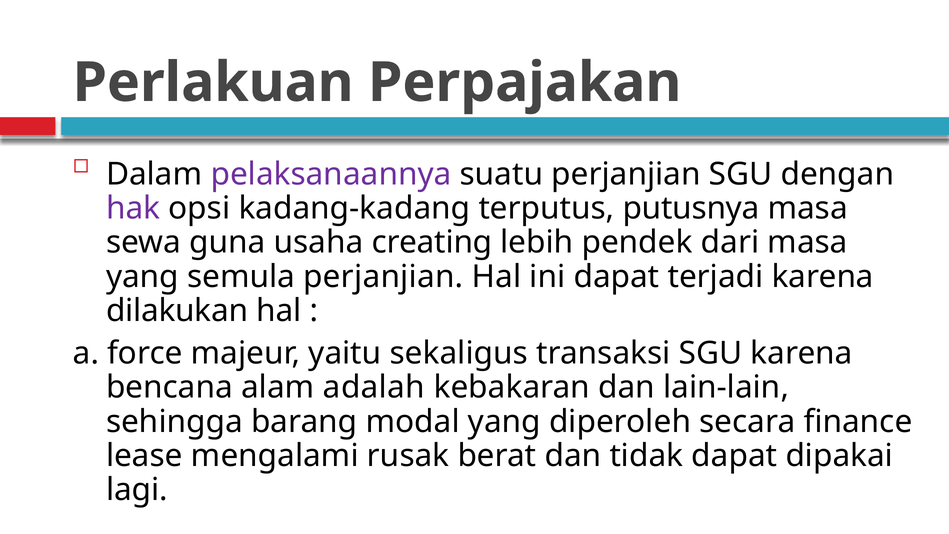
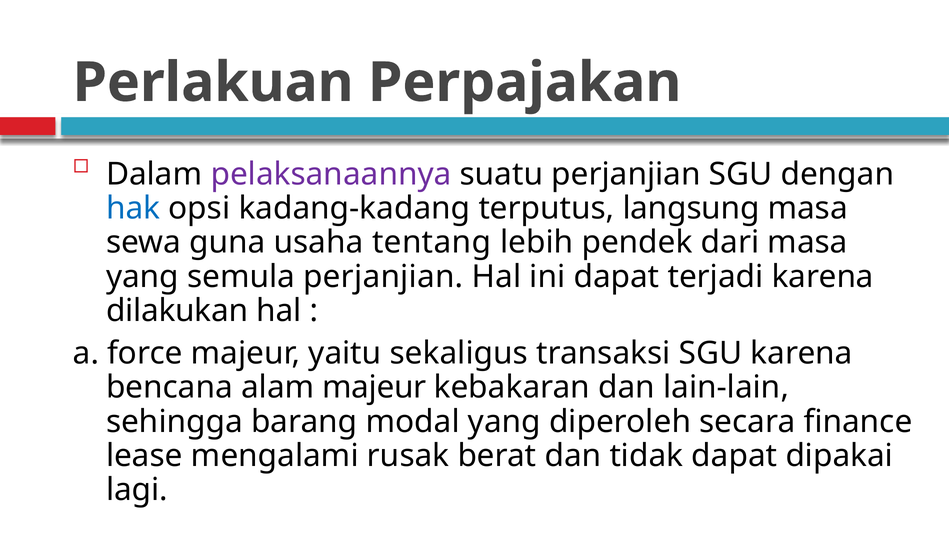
hak colour: purple -> blue (133, 208)
putusnya: putusnya -> langsung (691, 208)
creating: creating -> tentang (432, 242)
alam adalah: adalah -> majeur (374, 387)
